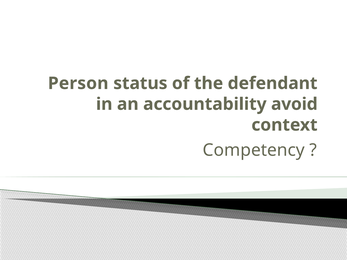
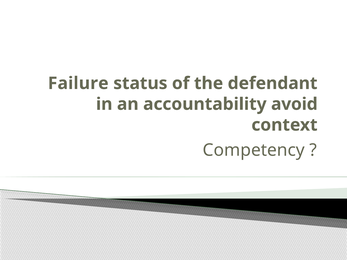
Person: Person -> Failure (78, 83)
